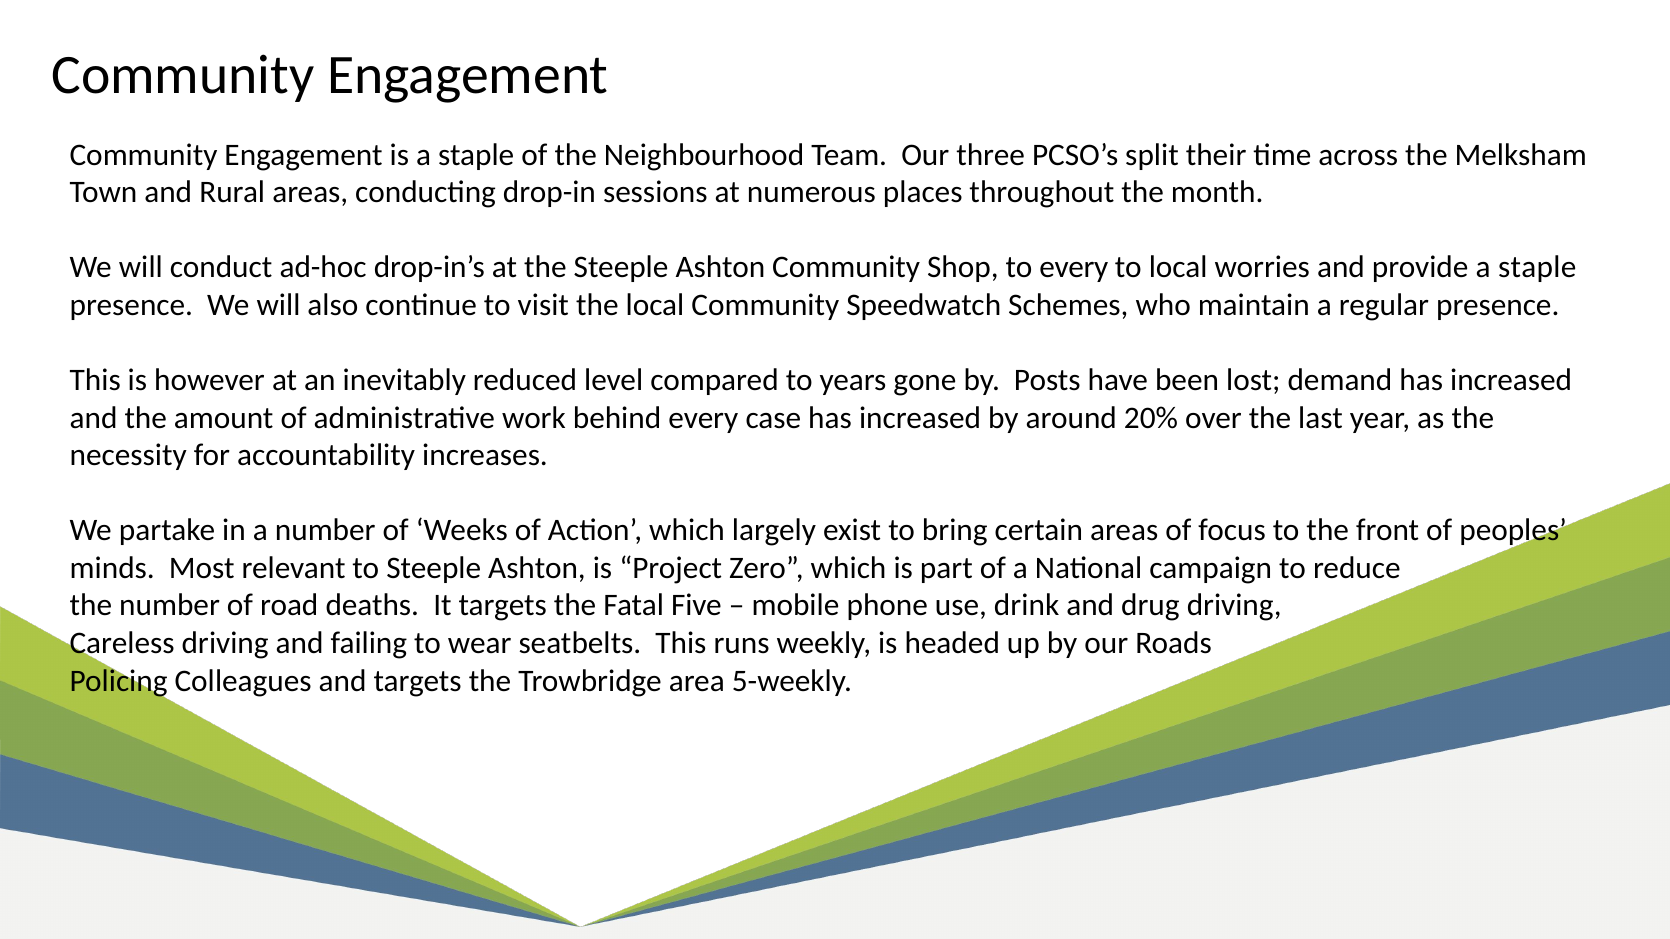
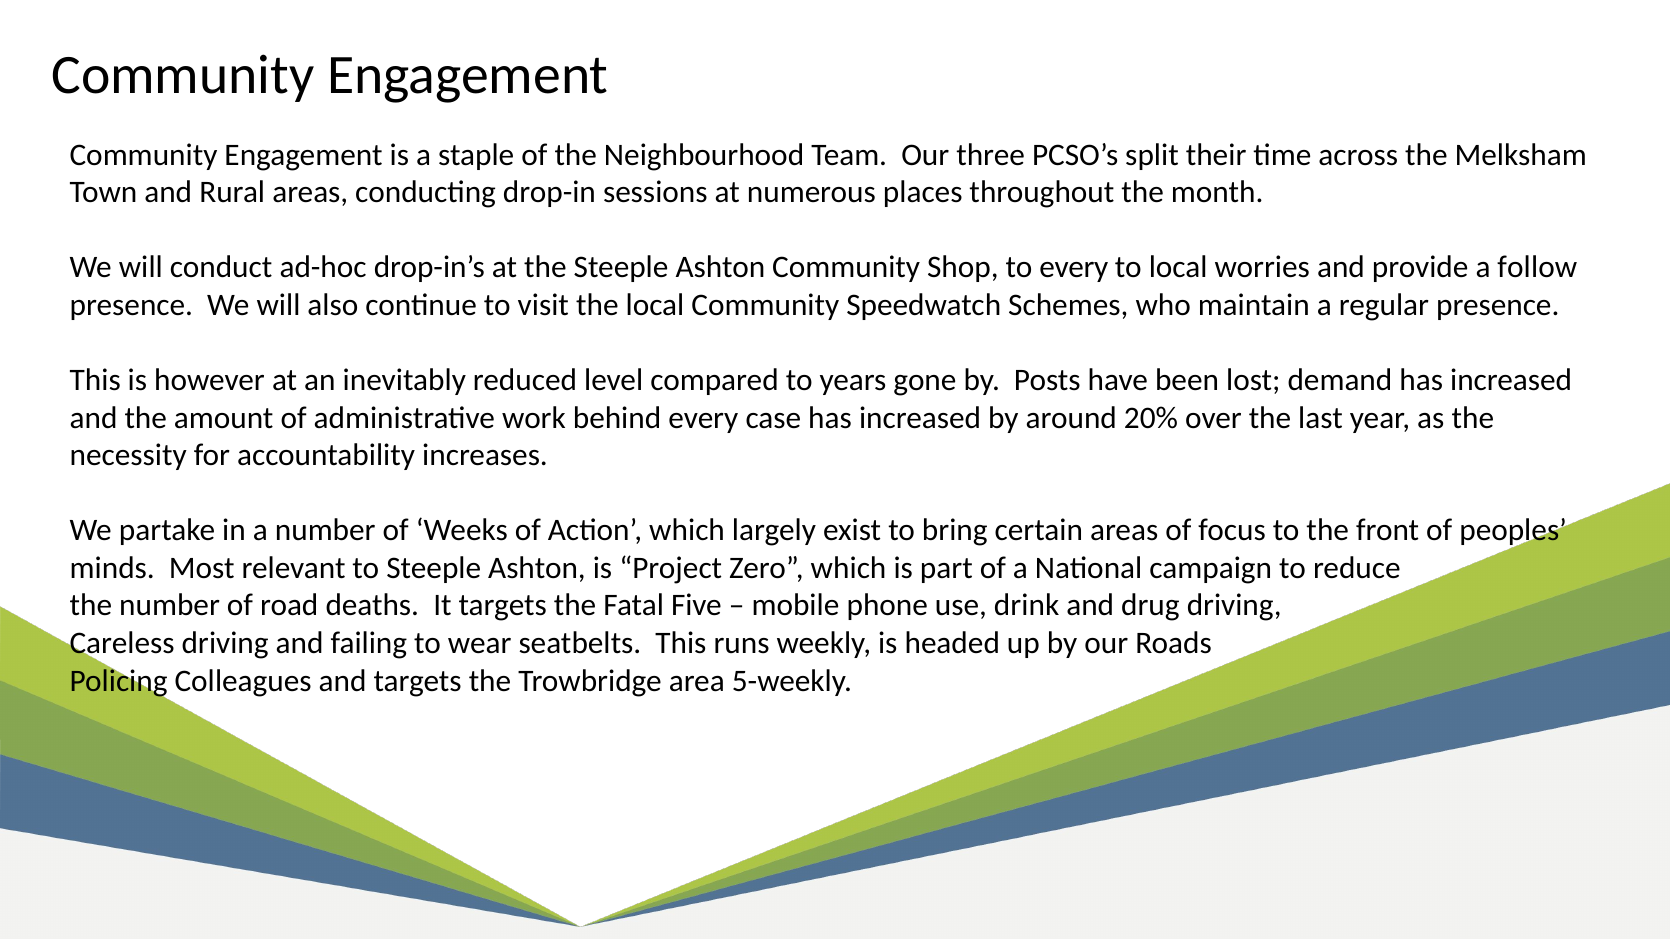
provide a staple: staple -> follow (1537, 268)
